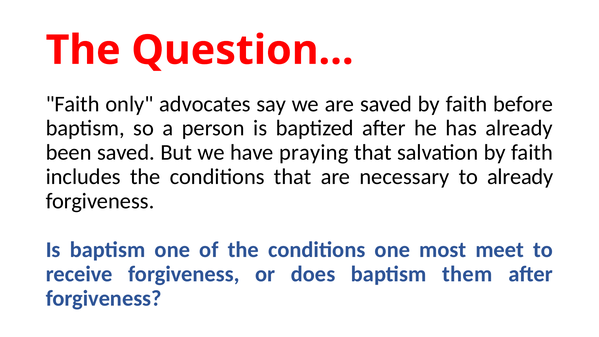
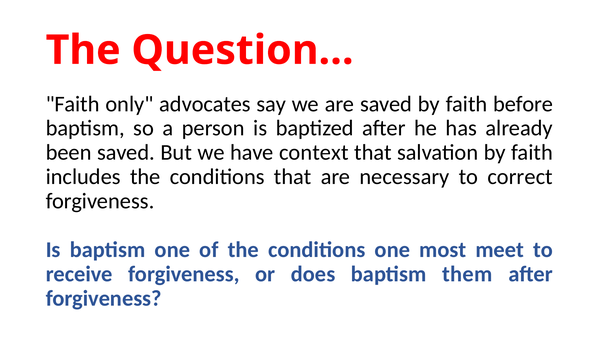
praying: praying -> context (314, 152)
to already: already -> correct (520, 177)
